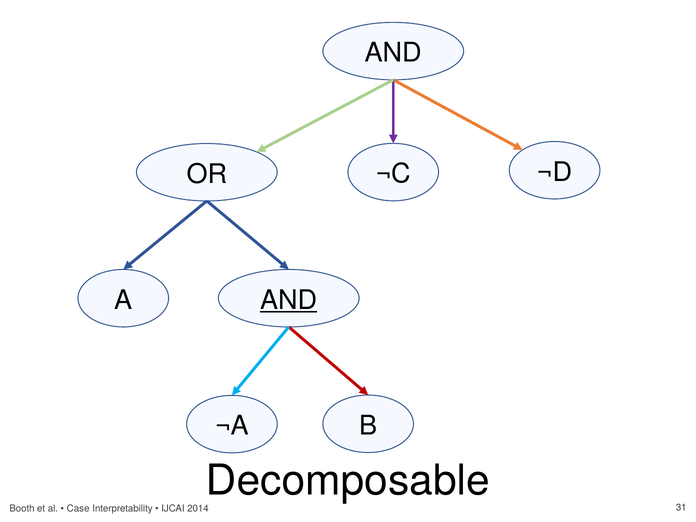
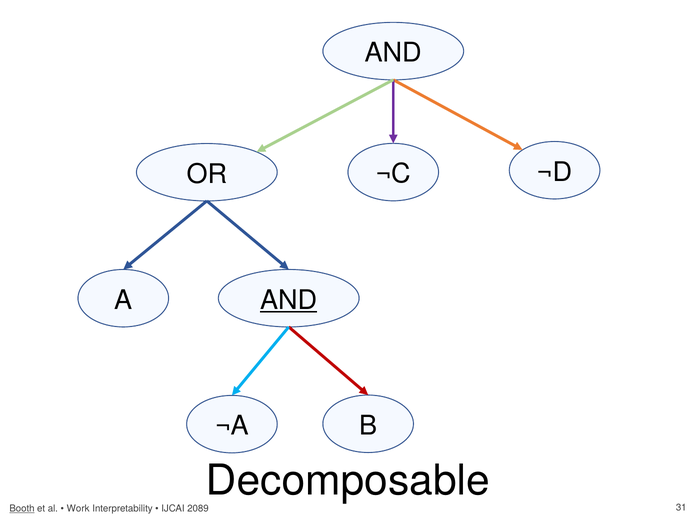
Booth underline: none -> present (22, 509)
Case: Case -> Work (78, 509)
2014: 2014 -> 2089 (198, 509)
